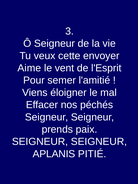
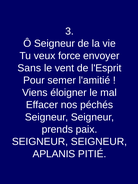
cette: cette -> force (69, 56)
Aime: Aime -> Sans (29, 68)
